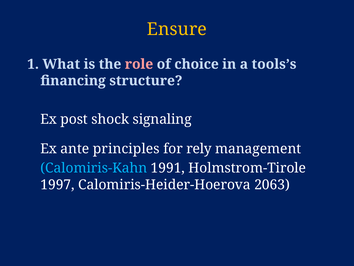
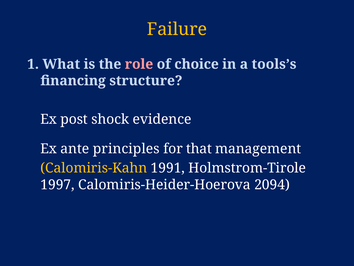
Ensure: Ensure -> Failure (177, 29)
signaling: signaling -> evidence (162, 119)
rely: rely -> that (199, 149)
Calomiris-Kahn colour: light blue -> yellow (94, 168)
2063: 2063 -> 2094 (272, 184)
